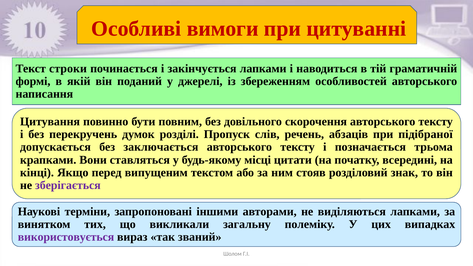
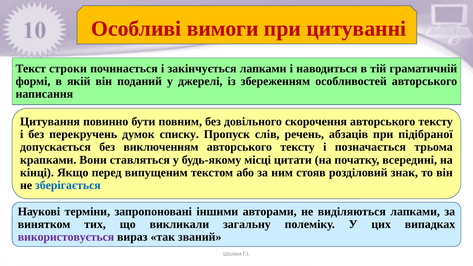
розділі: розділі -> списку (179, 134)
заключається: заключається -> виключенням (161, 147)
зберігається colour: purple -> blue (68, 185)
